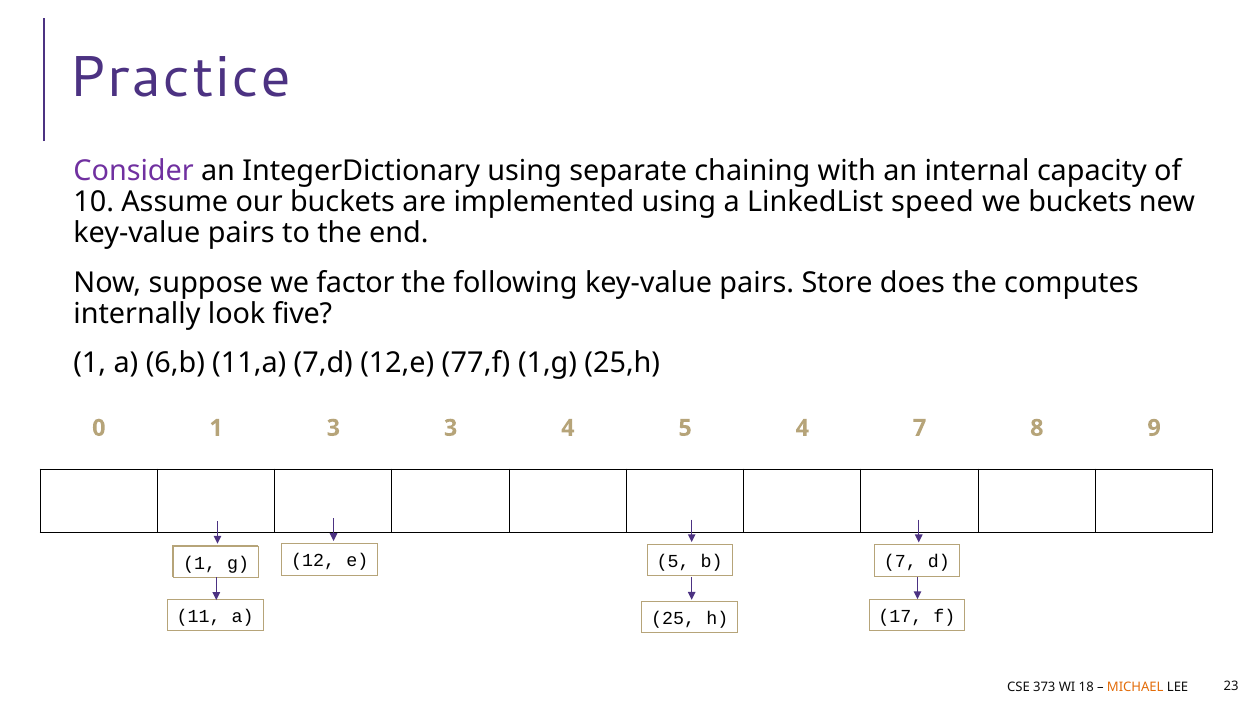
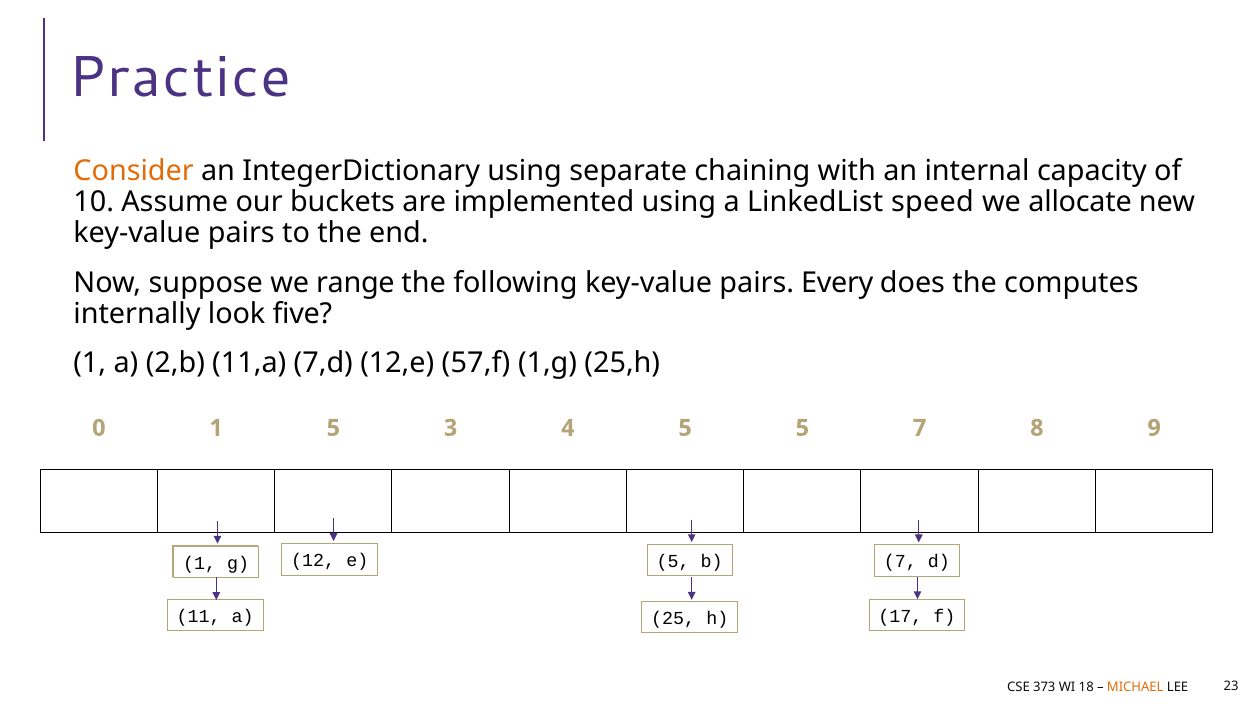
Consider colour: purple -> orange (134, 171)
we buckets: buckets -> allocate (1080, 202)
factor: factor -> range (355, 283)
Store: Store -> Every (837, 283)
6,b: 6,b -> 2,b (175, 363)
77,f: 77,f -> 57,f (476, 363)
1 3: 3 -> 5 (333, 428)
5 4: 4 -> 5 (802, 428)
